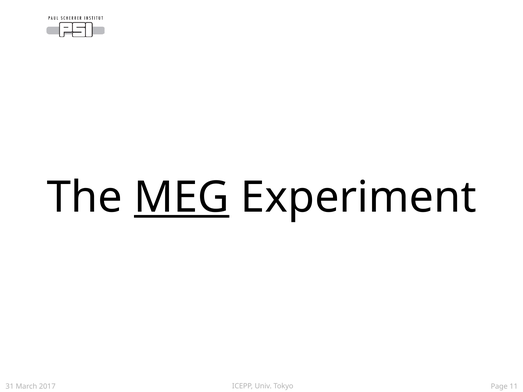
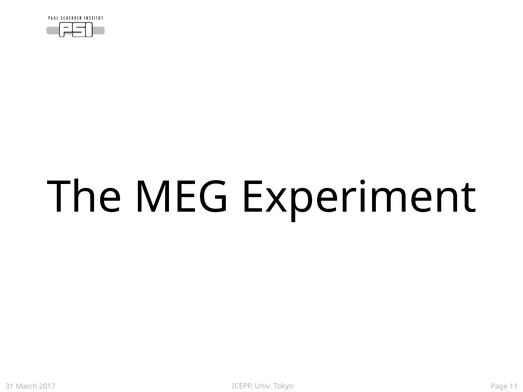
MEG underline: present -> none (182, 198)
